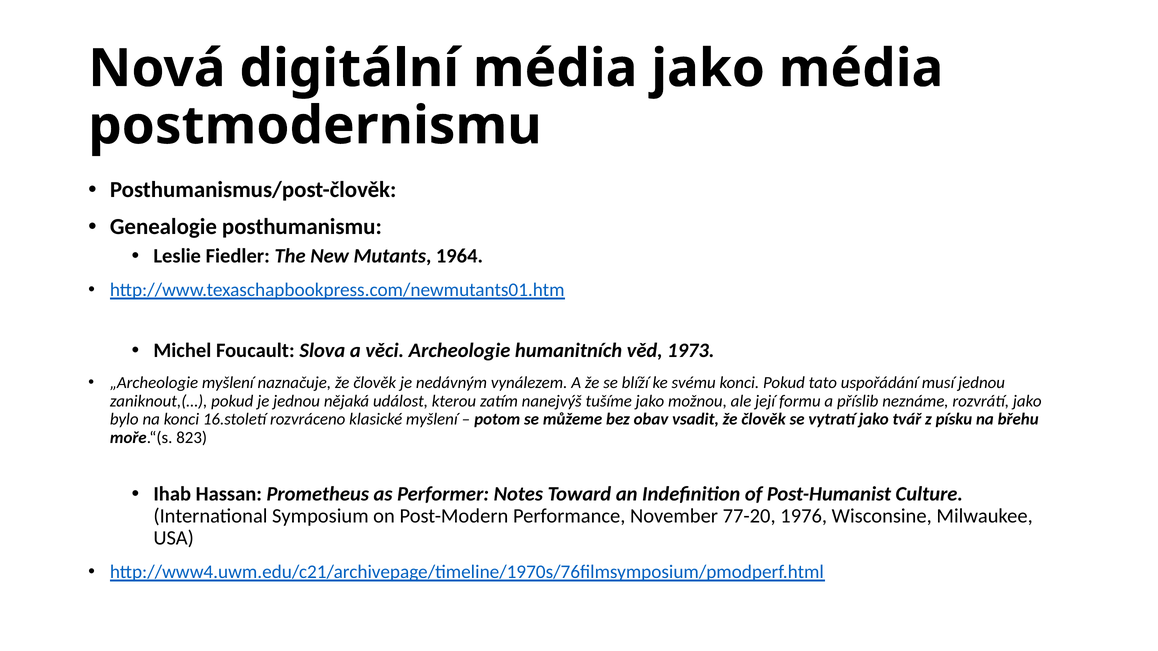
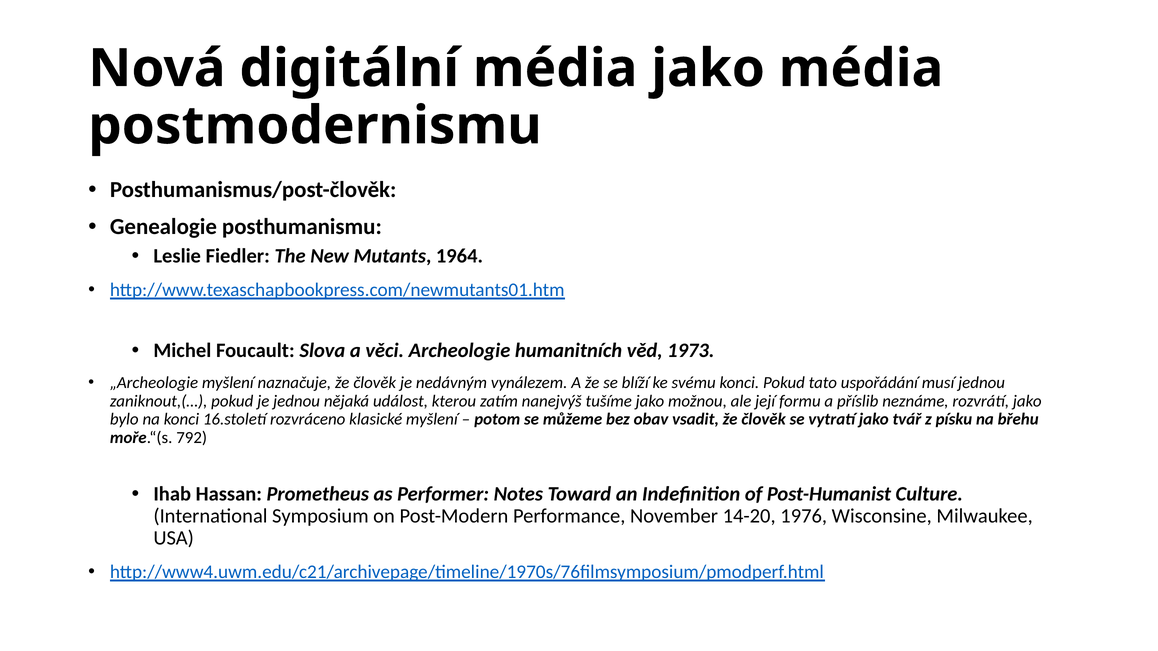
823: 823 -> 792 (192, 438)
77-20: 77-20 -> 14-20 (749, 516)
